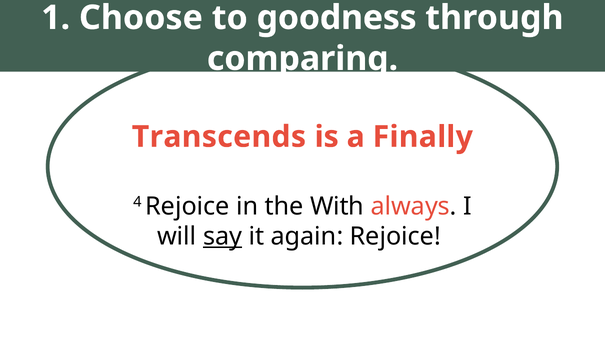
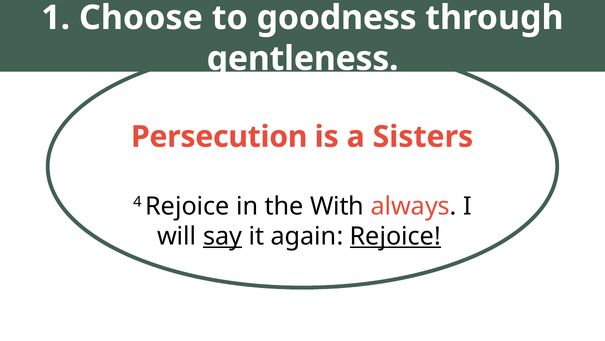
comparing: comparing -> gentleness (303, 59)
Transcends: Transcends -> Persecution (219, 137)
Finally: Finally -> Sisters (423, 137)
Rejoice underline: none -> present (395, 236)
